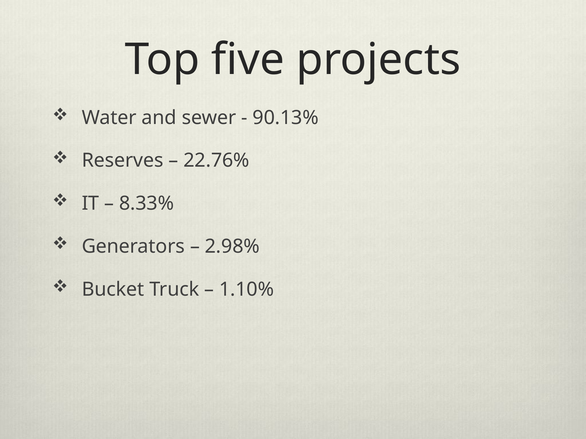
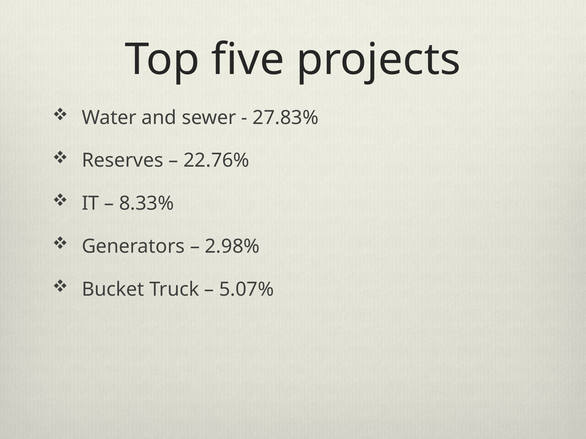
90.13%: 90.13% -> 27.83% (286, 118)
1.10%: 1.10% -> 5.07% (247, 290)
